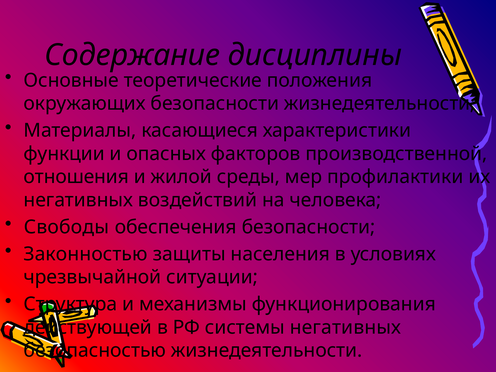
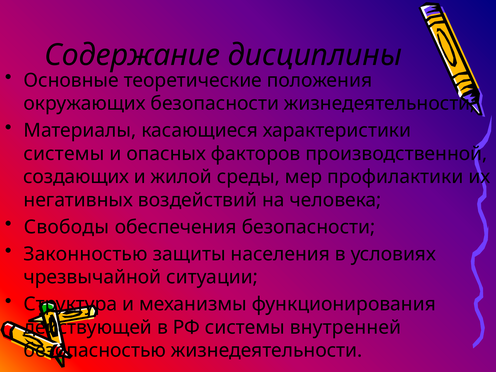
функции: функции -> системы (64, 154)
отношения: отношения -> создающих (76, 177)
системы негативных: негативных -> внутренней (345, 327)
